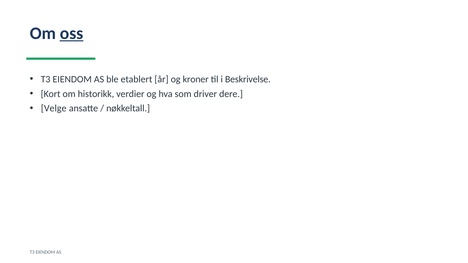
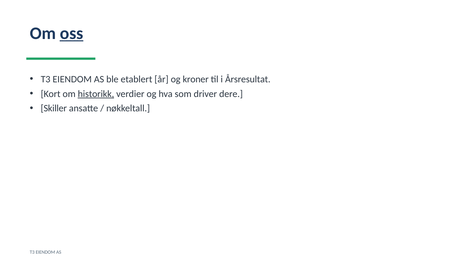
Beskrivelse: Beskrivelse -> Årsresultat (248, 79)
historikk underline: none -> present (96, 94)
Velge: Velge -> Skiller (54, 109)
